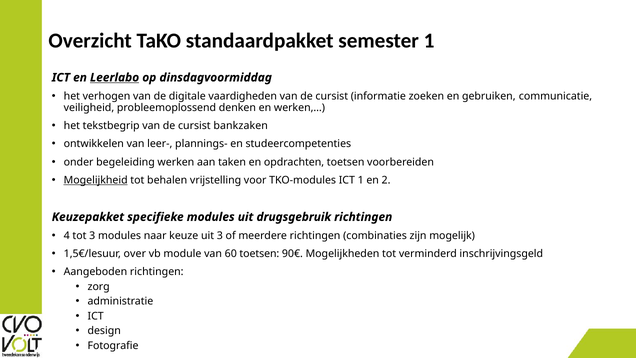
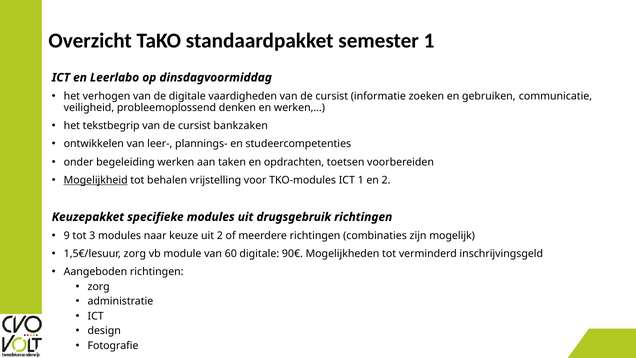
Leerlabo underline: present -> none (115, 77)
4: 4 -> 9 (67, 236)
uit 3: 3 -> 2 (220, 236)
1,5€/lesuur over: over -> zorg (135, 254)
60 toetsen: toetsen -> digitale (259, 254)
